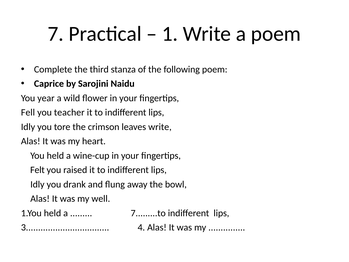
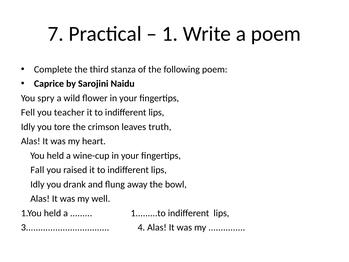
year: year -> spry (46, 98)
leaves write: write -> truth (160, 127)
Felt: Felt -> Fall (37, 170)
7.........to: 7.........to -> 1.........to (148, 213)
